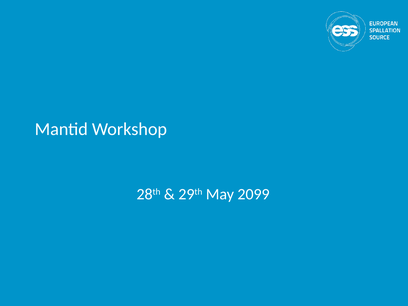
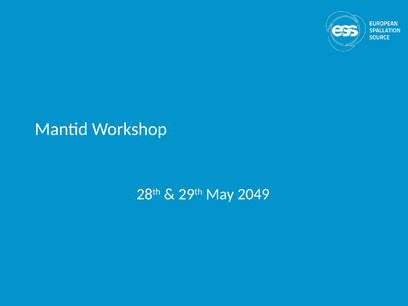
2099: 2099 -> 2049 (254, 194)
